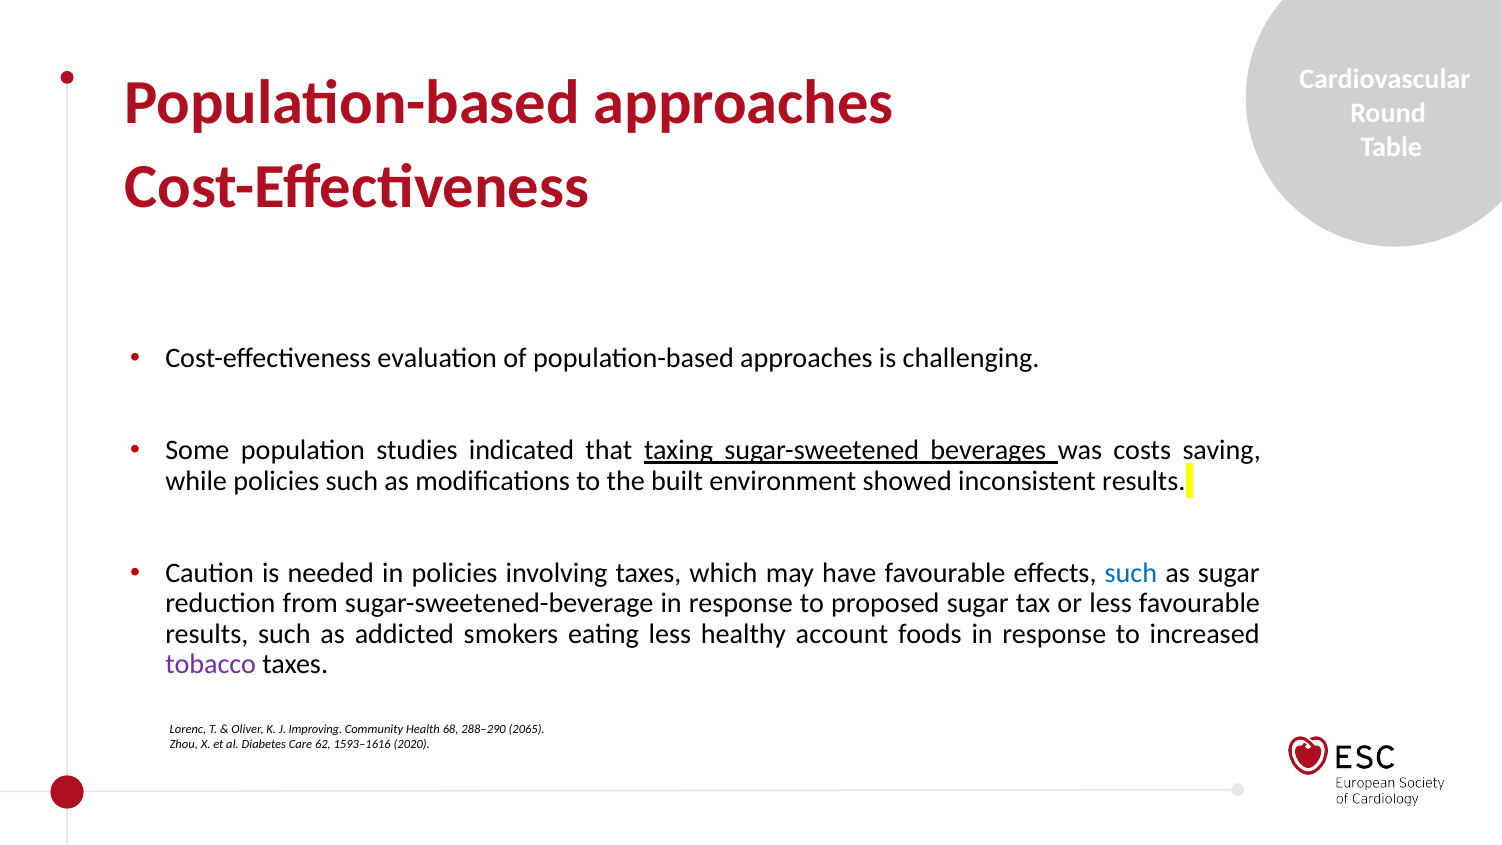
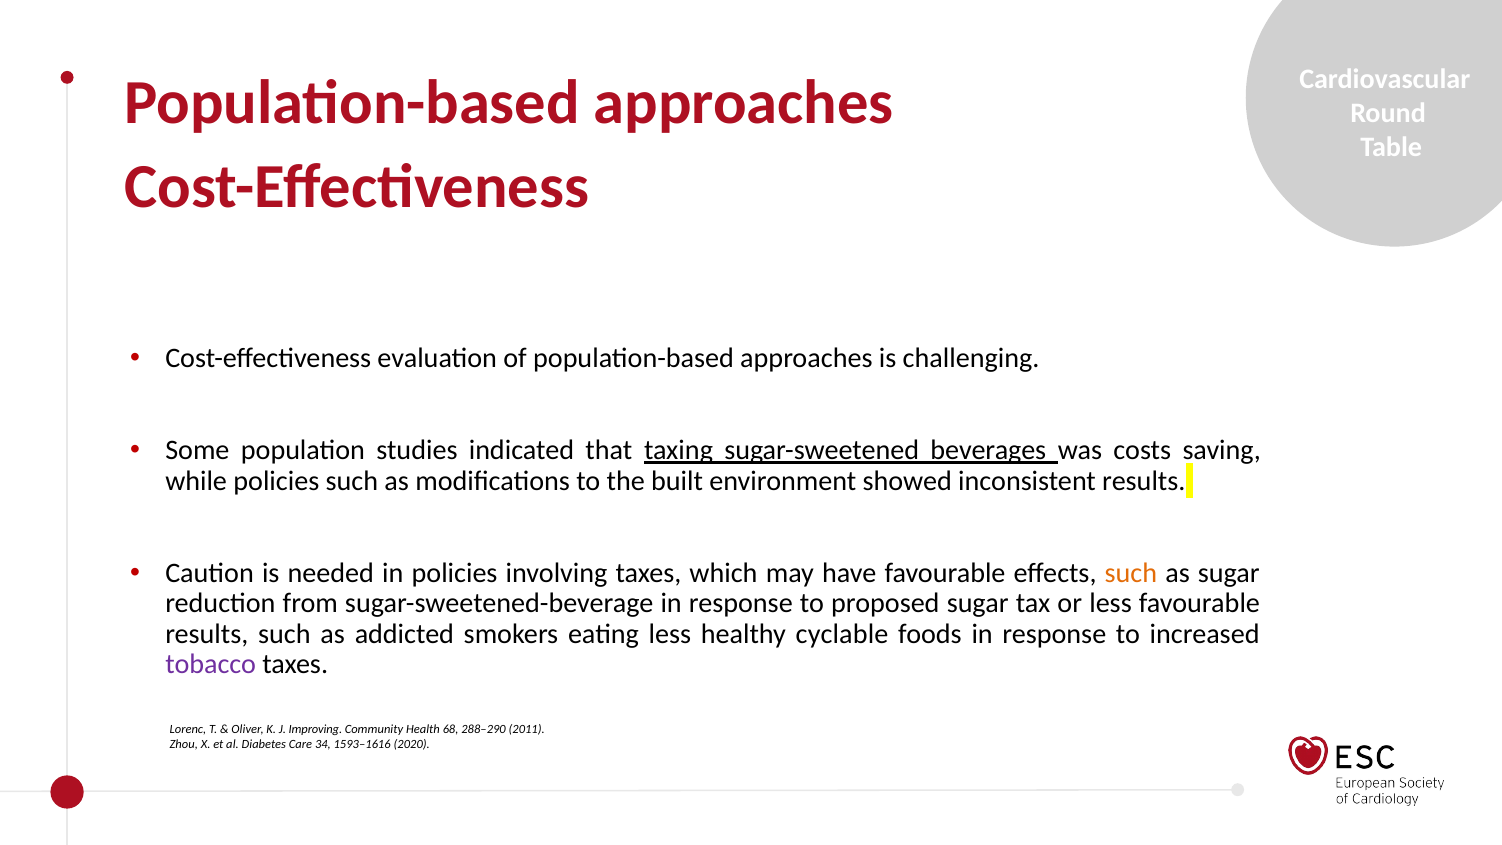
such colour: blue -> orange (1131, 573)
account: account -> cyclable (842, 634)
2065: 2065 -> 2011 (527, 729)
62: 62 -> 34 (323, 744)
